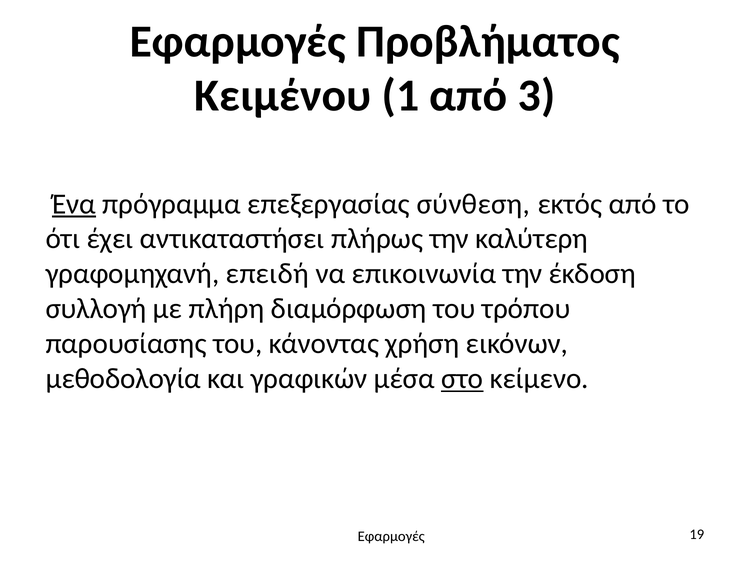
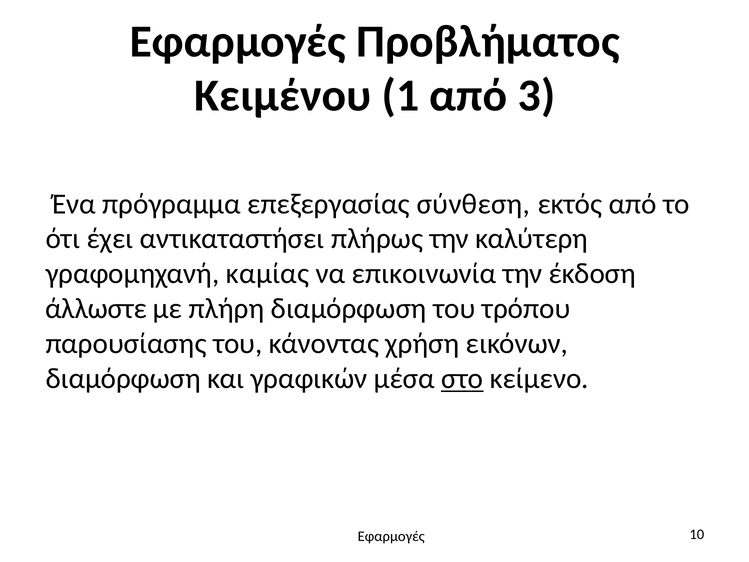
Ένα underline: present -> none (74, 204)
επειδή: επειδή -> καμίας (267, 274)
συλλογή: συλλογή -> άλλωστε (96, 309)
μεθοδολογία: μεθοδολογία -> διαμόρφωση (123, 379)
19: 19 -> 10 (697, 534)
